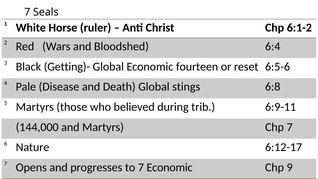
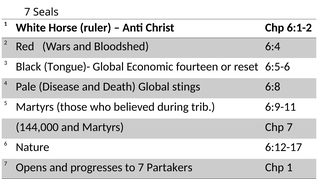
Getting)-: Getting)- -> Tongue)- (67, 67)
7 Economic: Economic -> Partakers (170, 167)
Chp 9: 9 -> 1 (290, 167)
